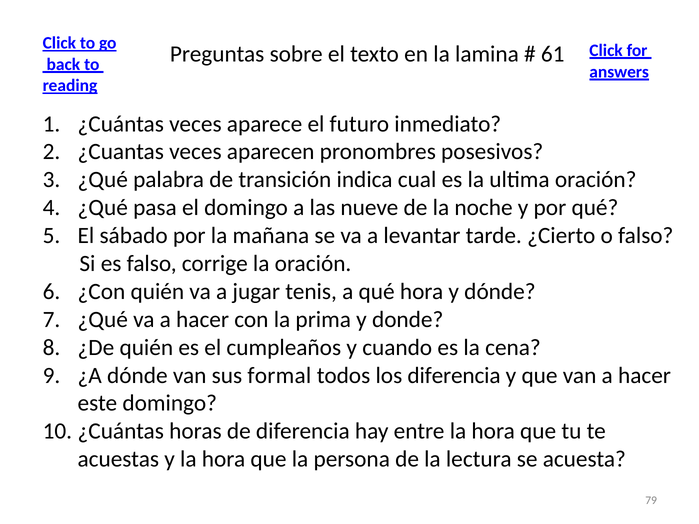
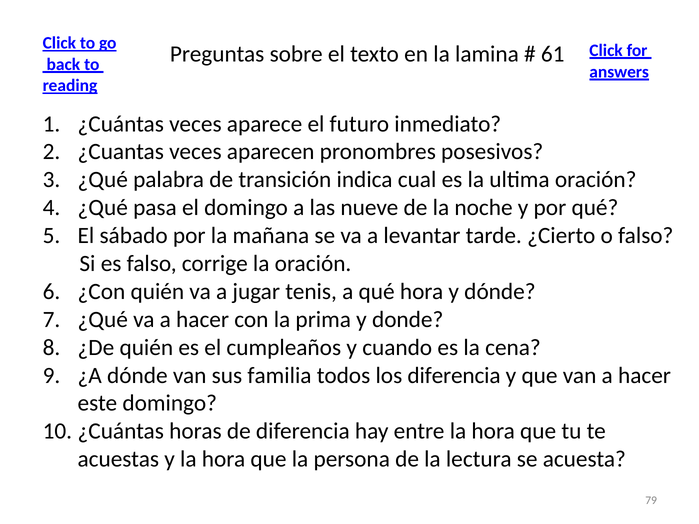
formal: formal -> familia (279, 376)
